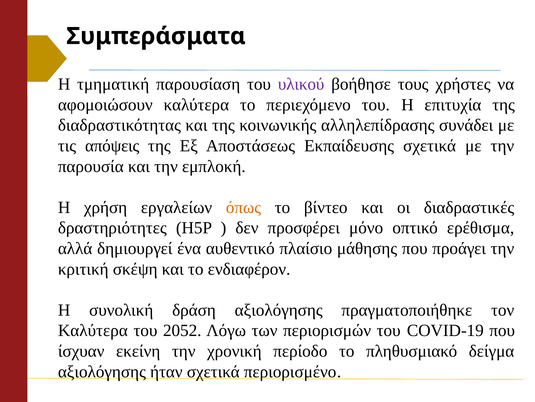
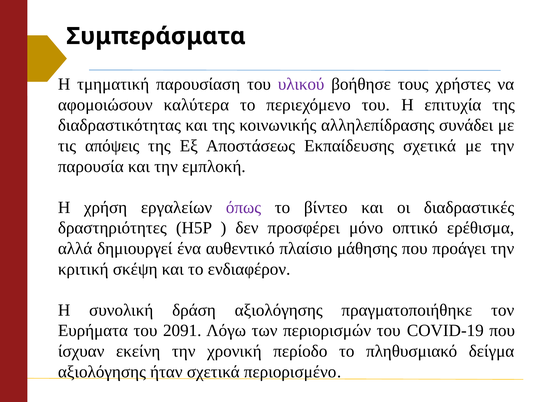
όπως colour: orange -> purple (243, 207)
Καλύτερα: Καλύτερα -> Ευρήματα (93, 330)
2052: 2052 -> 2091 (182, 330)
